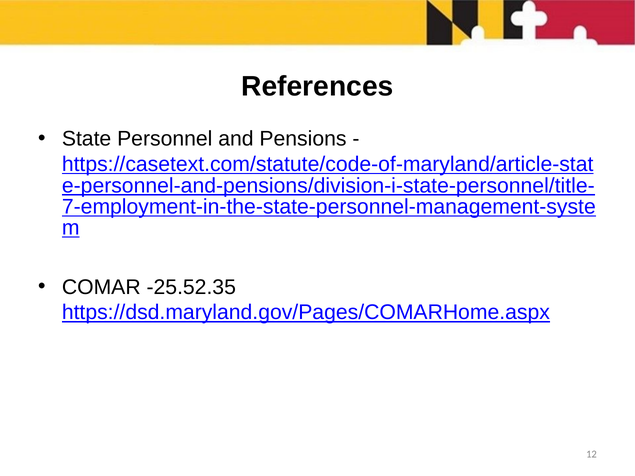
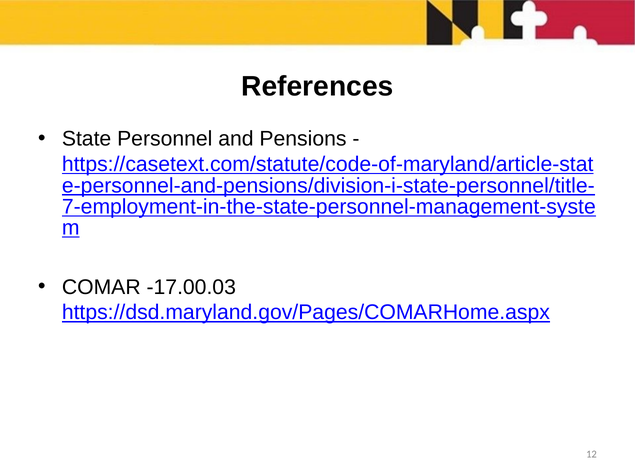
-25.52.35: -25.52.35 -> -17.00.03 (191, 287)
